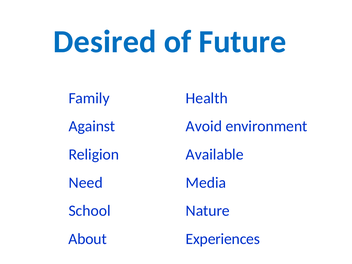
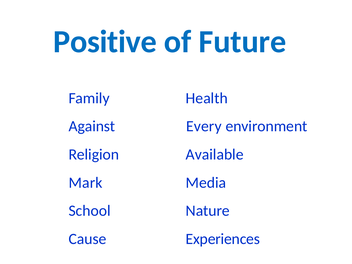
Desired: Desired -> Positive (105, 42)
Avoid: Avoid -> Every (204, 126)
Need: Need -> Mark (86, 183)
About: About -> Cause (88, 239)
